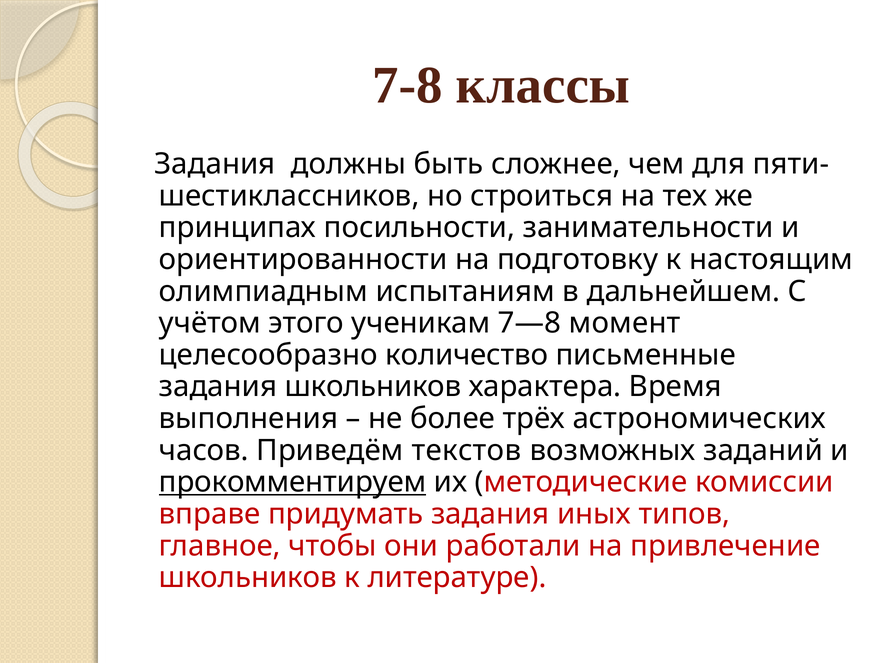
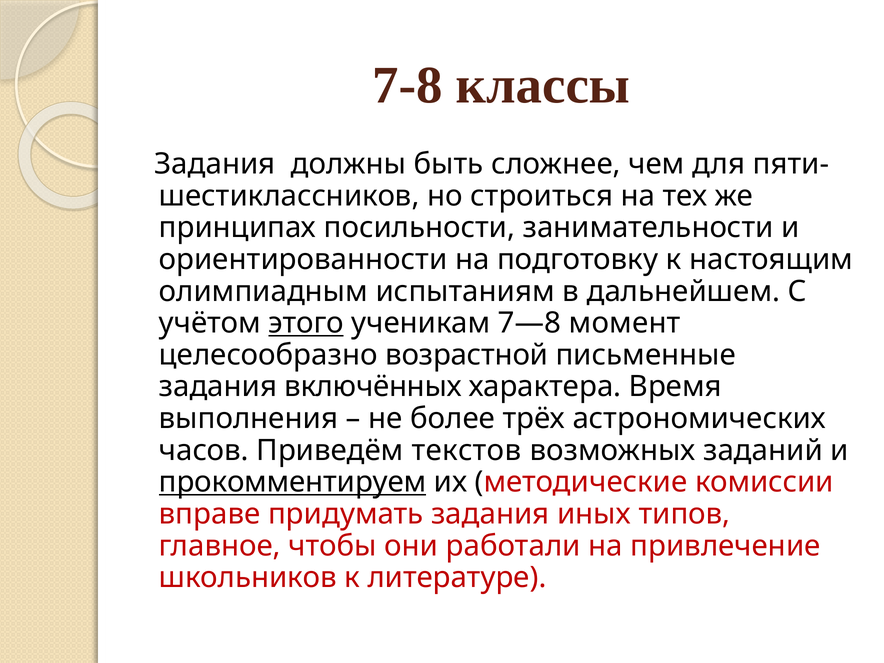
этого underline: none -> present (306, 323)
количество: количество -> возрастной (467, 355)
задания школьников: школьников -> включённых (373, 387)
